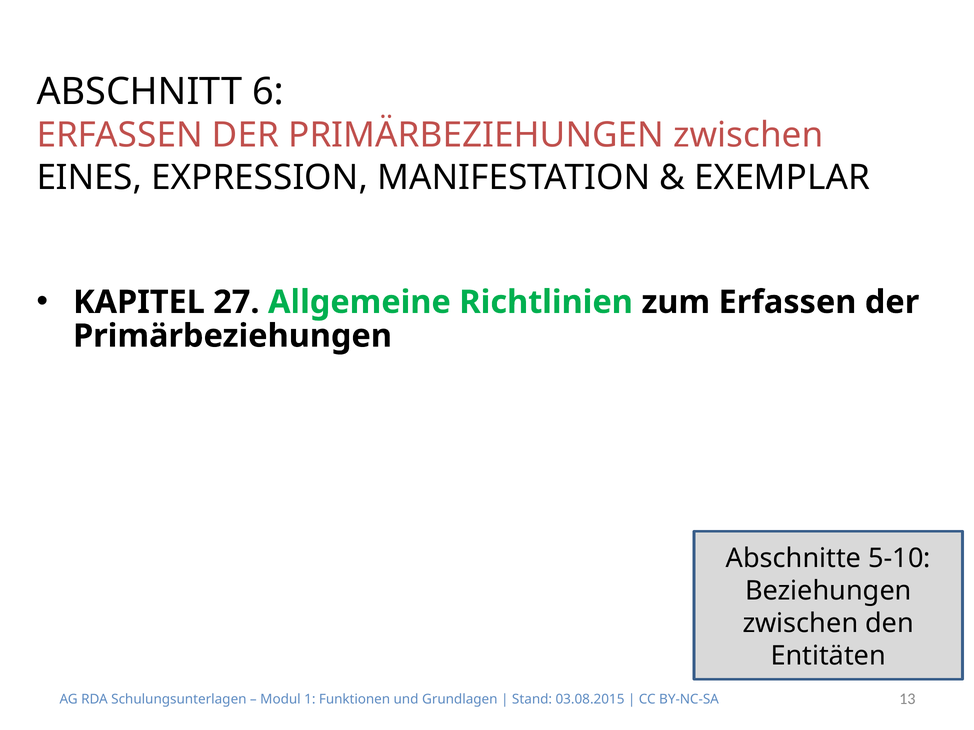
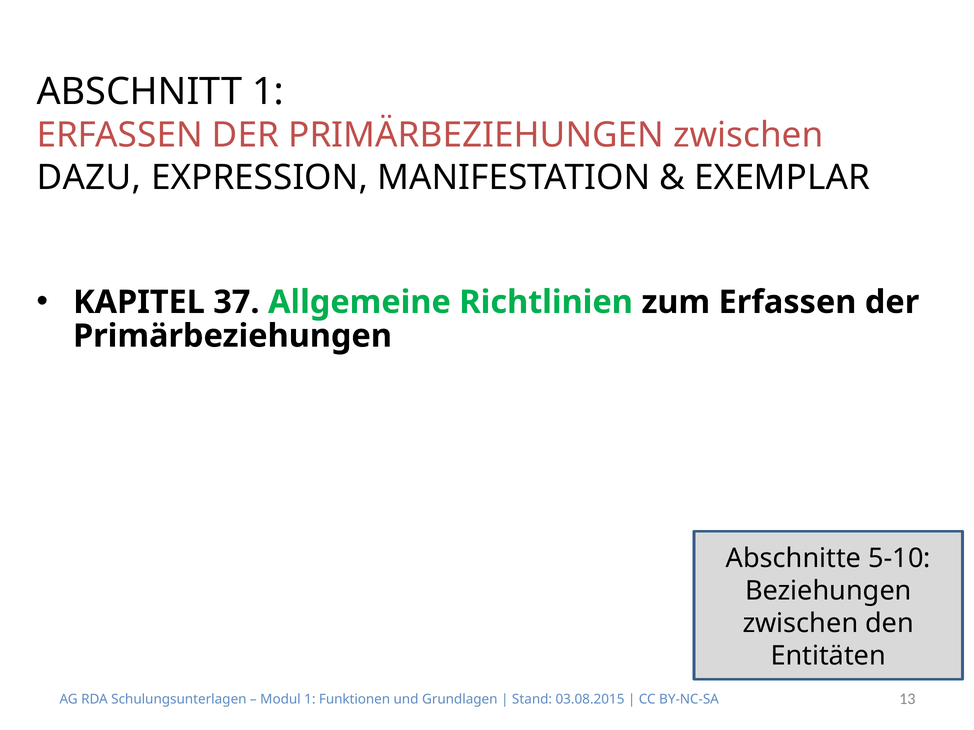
ABSCHNITT 6: 6 -> 1 (268, 92)
EINES: EINES -> DAZU (89, 178)
27: 27 -> 37 (236, 302)
